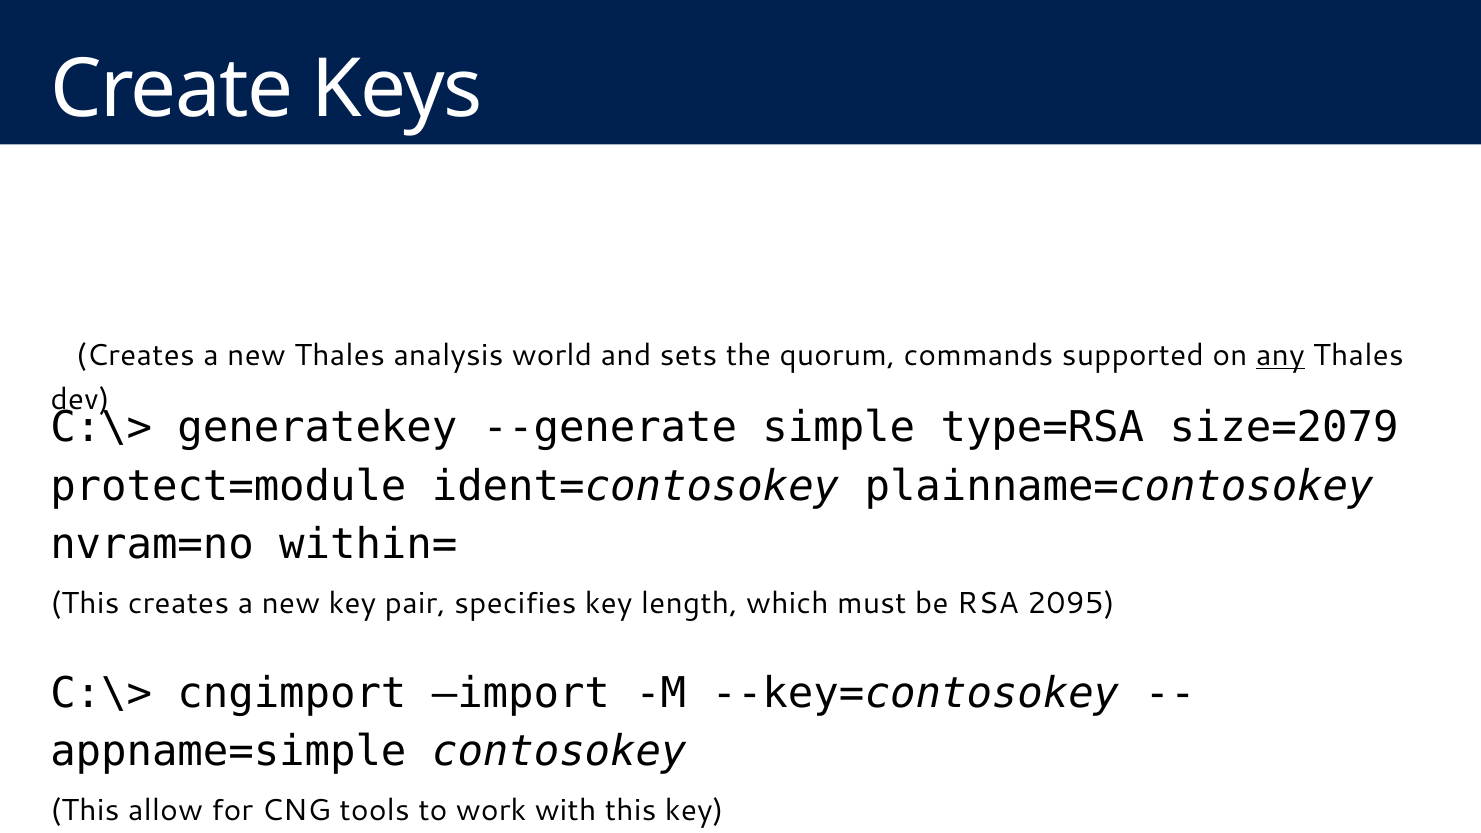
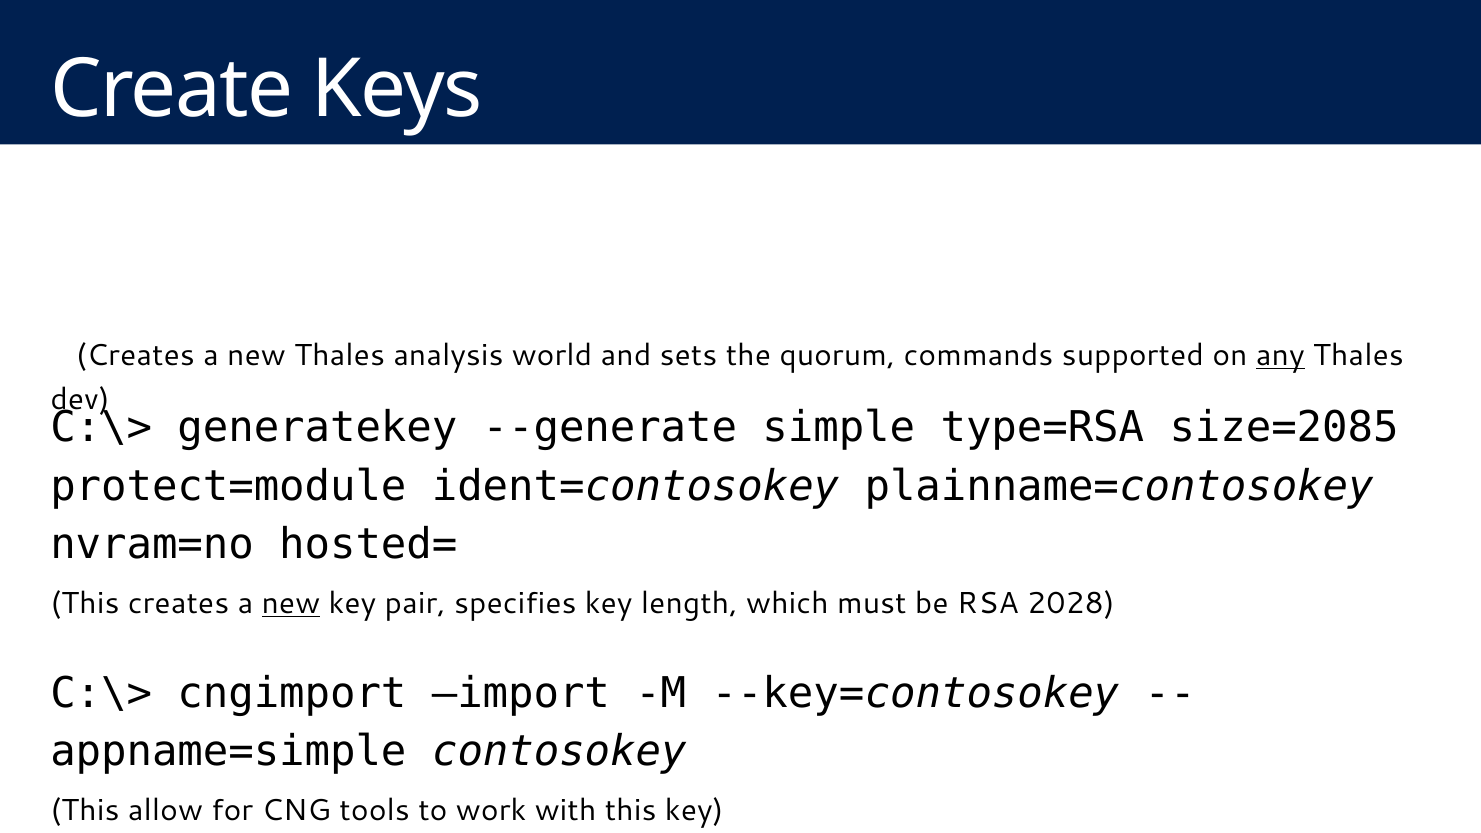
size=2079: size=2079 -> size=2085 (1284, 428)
within=: within= -> hosted= (368, 545)
new underline: none -> present (291, 603)
2095: 2095 -> 2028 (1071, 603)
